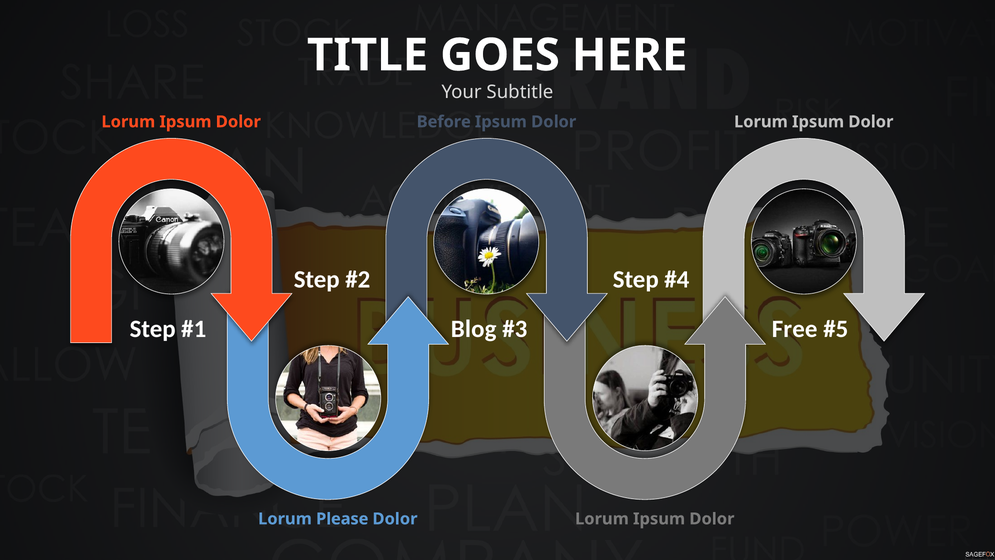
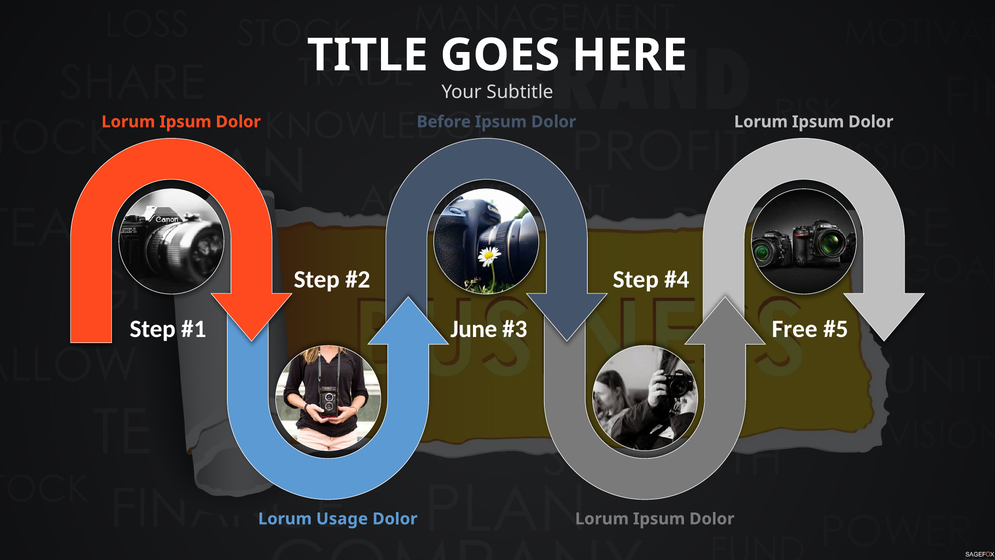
Blog: Blog -> June (474, 329)
Please: Please -> Usage (342, 519)
